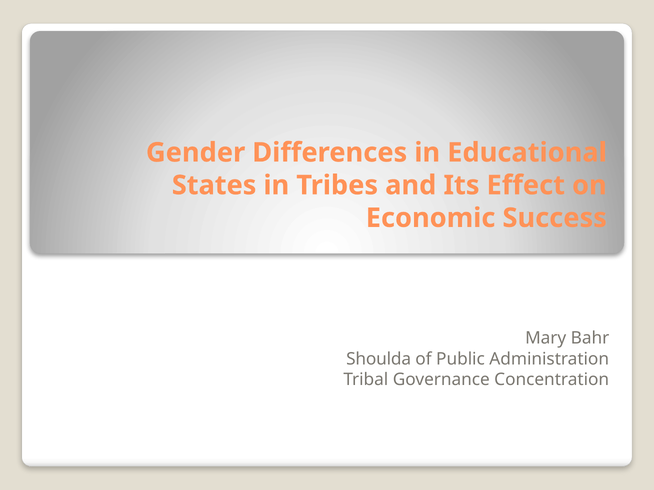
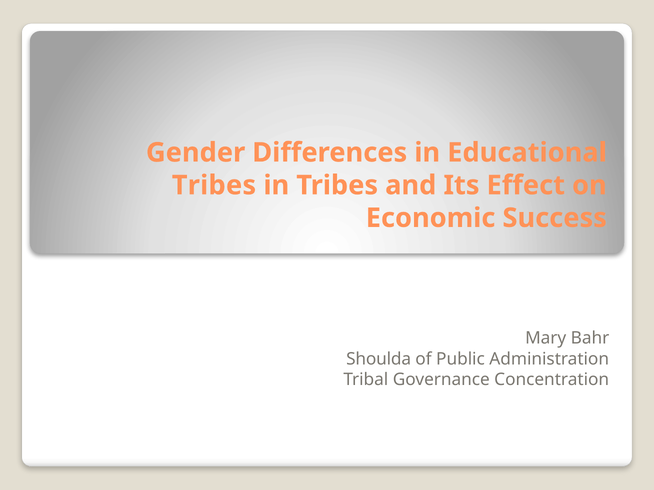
States: States -> Tribes (214, 185)
